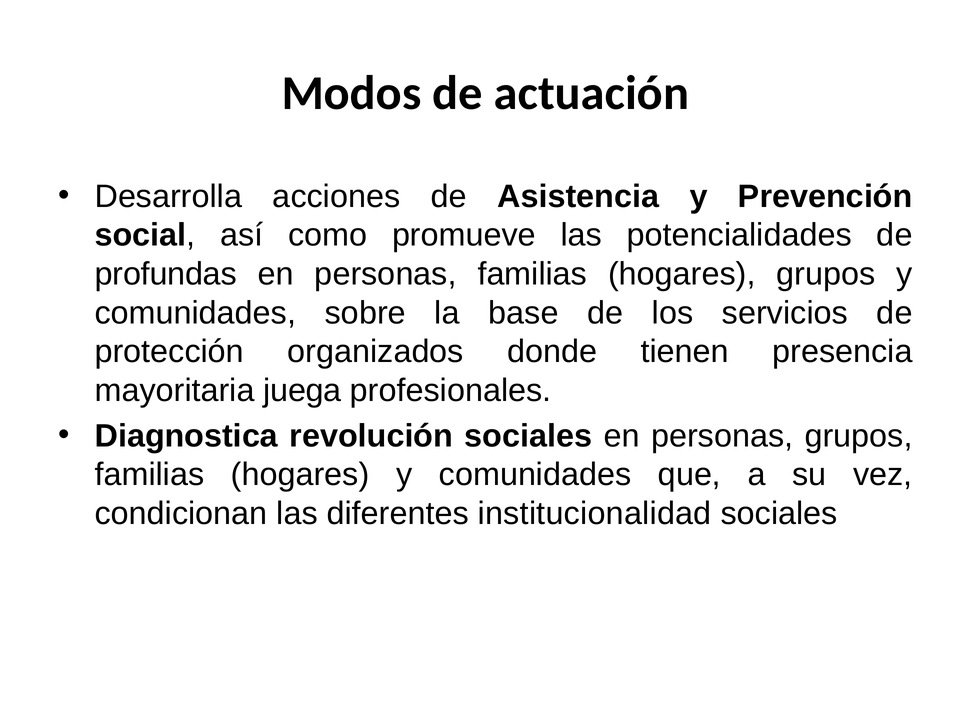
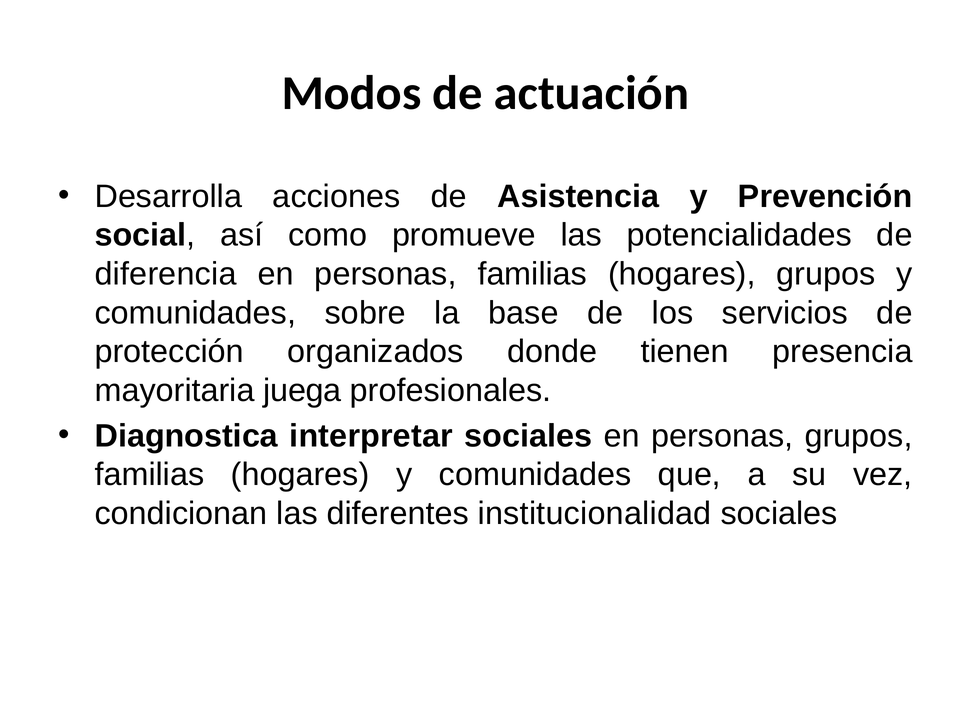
profundas: profundas -> diferencia (166, 274)
revolución: revolución -> interpretar (371, 436)
